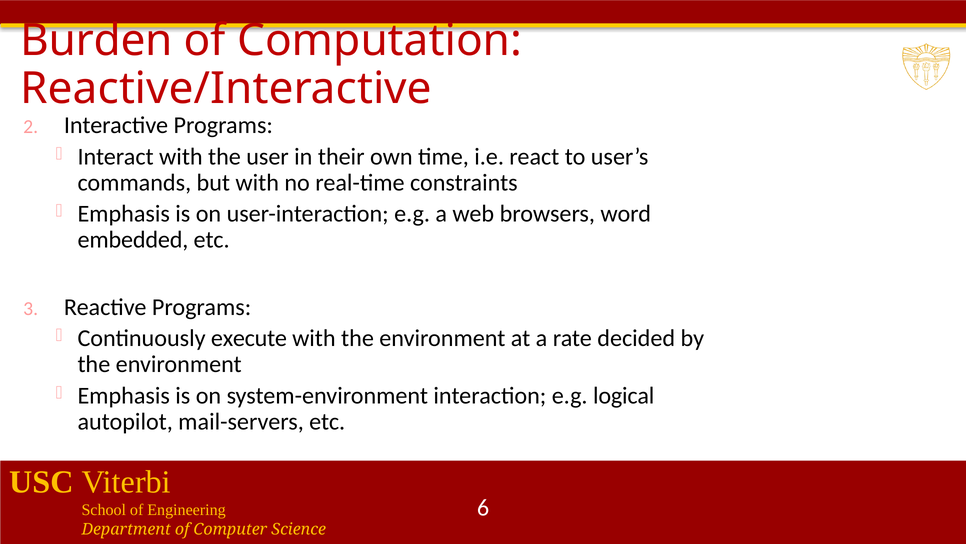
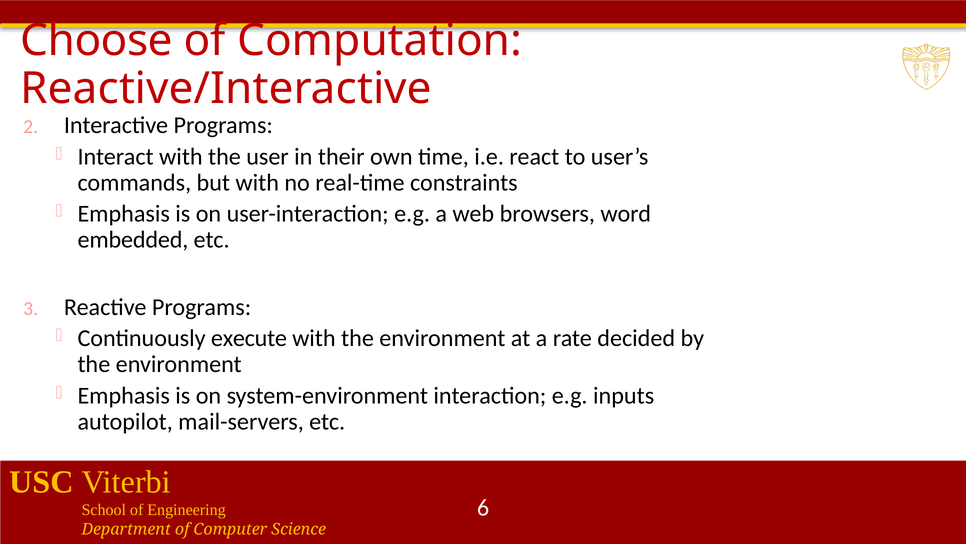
Burden: Burden -> Choose (97, 41)
logical: logical -> inputs (624, 395)
